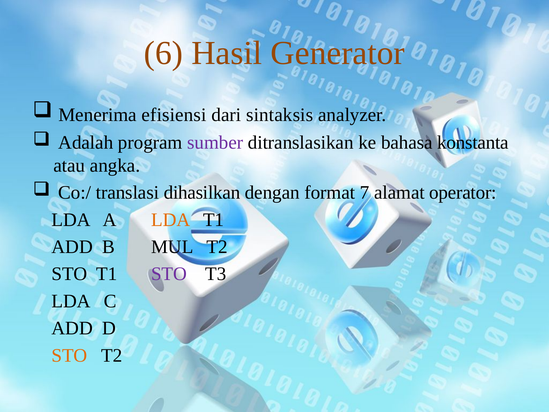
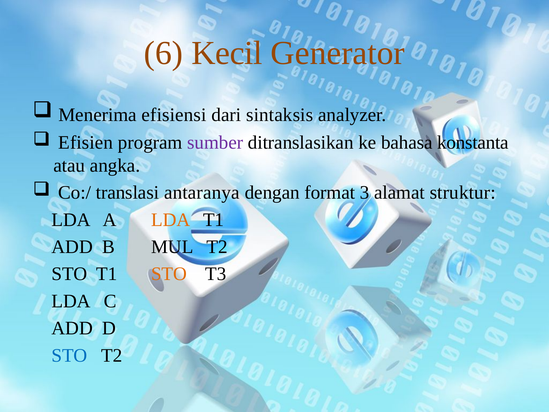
Hasil: Hasil -> Kecil (227, 53)
Adalah: Adalah -> Efisien (86, 142)
dihasilkan: dihasilkan -> antaranya (202, 192)
7: 7 -> 3 (365, 192)
operator: operator -> struktur (463, 192)
STO colour: purple -> orange (169, 274)
STO colour: orange -> blue (69, 355)
